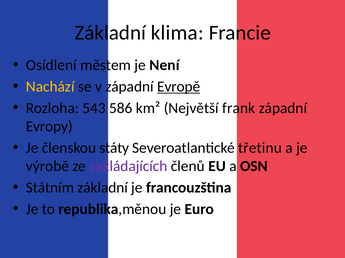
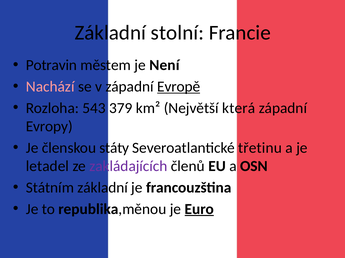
klima: klima -> stolní (177, 33)
Osídlení: Osídlení -> Potravin (51, 65)
Nachází colour: yellow -> pink (50, 87)
586: 586 -> 379 (121, 108)
frank: frank -> která (239, 108)
výrobě: výrobě -> letadel (47, 167)
Euro underline: none -> present (199, 210)
